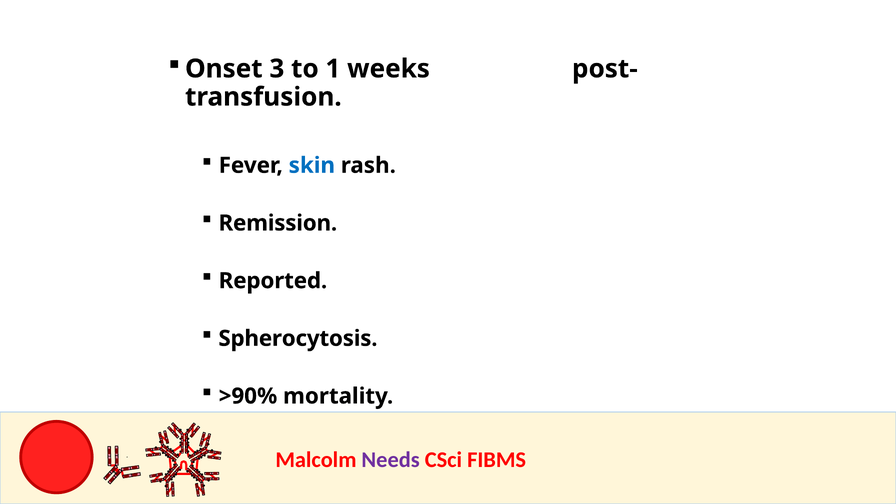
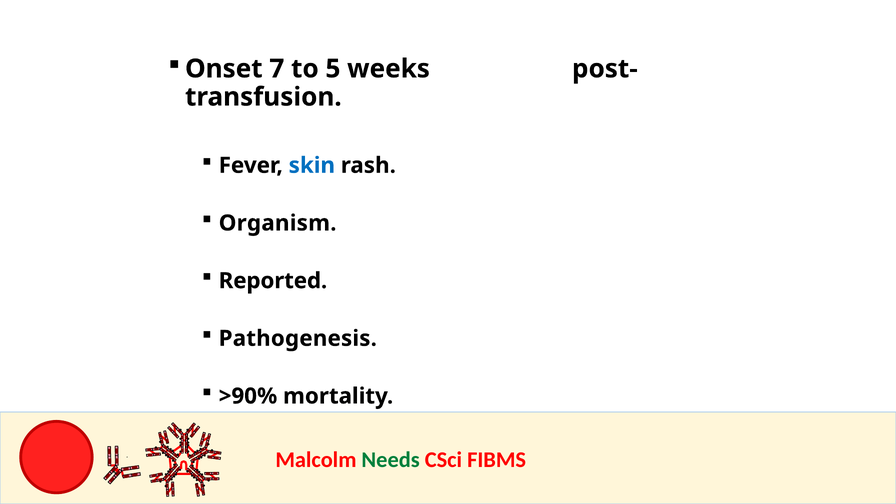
3: 3 -> 7 (277, 69)
1: 1 -> 5 (333, 69)
Remission: Remission -> Organism (278, 223)
Spherocytosis: Spherocytosis -> Pathogenesis (298, 338)
Needs colour: purple -> green (391, 460)
